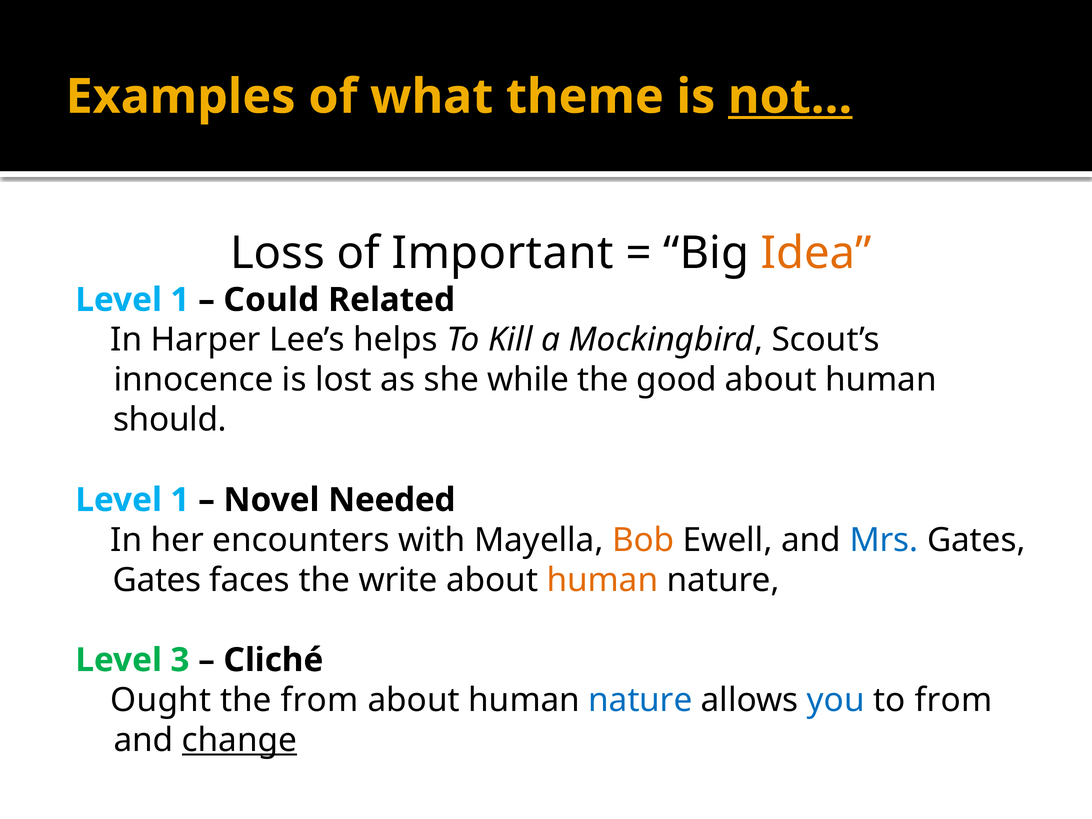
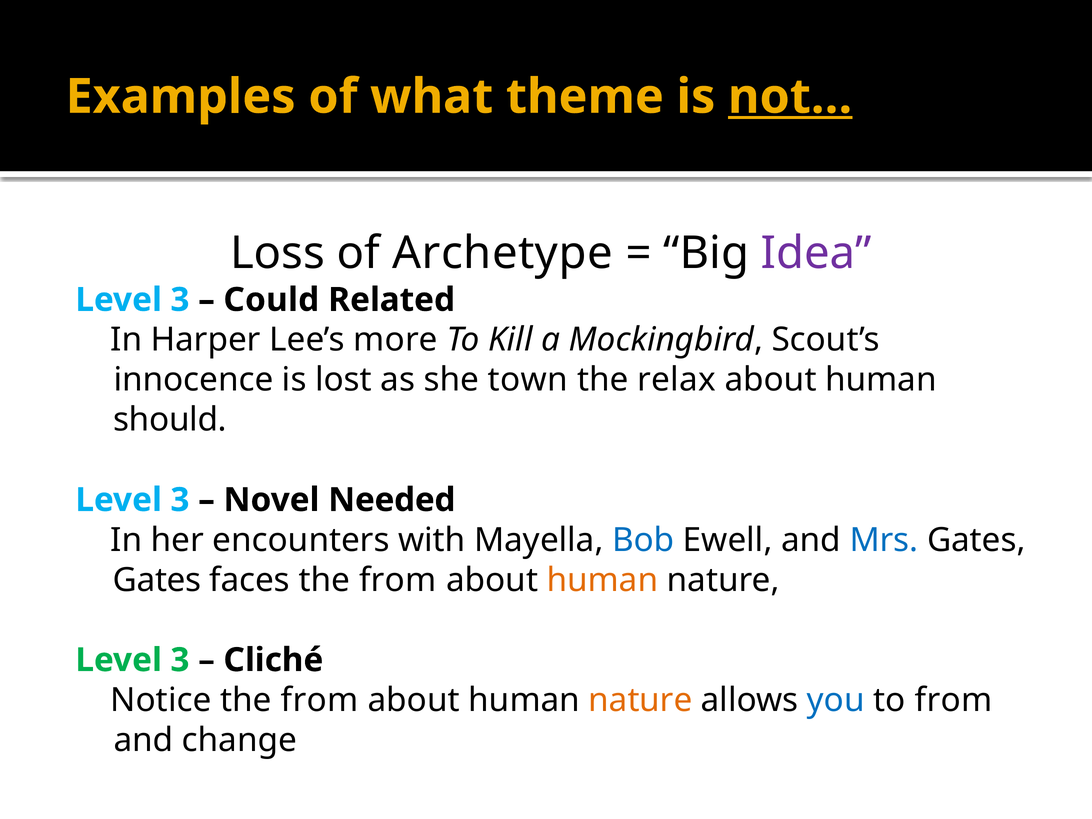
Important: Important -> Archetype (503, 253)
Idea colour: orange -> purple (816, 253)
1: 1 -> 3 (180, 300)
helps: helps -> more (396, 340)
while: while -> town (528, 380)
good: good -> relax (676, 380)
1: 1 -> 3 (180, 500)
Bob colour: orange -> blue (643, 540)
faces the write: write -> from (398, 580)
Ought: Ought -> Notice (161, 700)
nature colour: blue -> orange (640, 700)
change underline: present -> none (239, 740)
